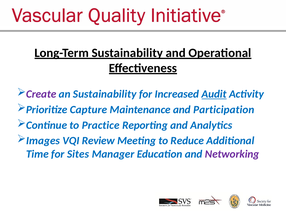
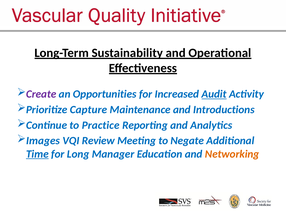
an Sustainability: Sustainability -> Opportunities (105, 94)
Participation: Participation -> Introductions (224, 110)
Reduce: Reduce -> Negate (187, 141)
Time underline: none -> present (37, 154)
Sites: Sites -> Long (78, 154)
Networking colour: purple -> orange (232, 154)
